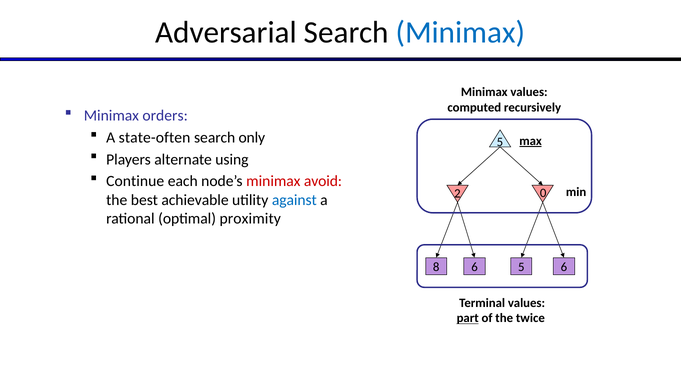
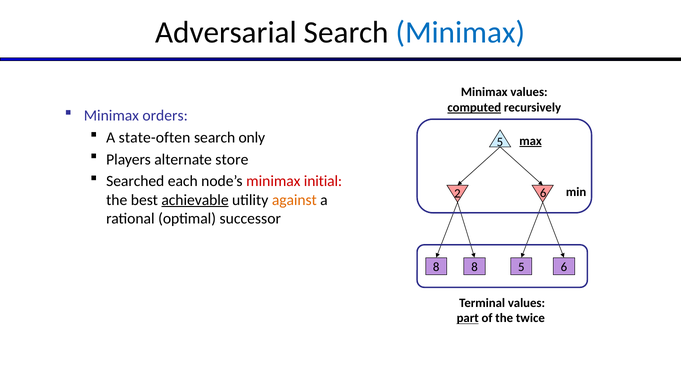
computed underline: none -> present (474, 107)
using: using -> store (232, 159)
Continue: Continue -> Searched (135, 181)
avoid: avoid -> initial (323, 181)
2 0: 0 -> 6 (543, 193)
achievable underline: none -> present (195, 200)
against colour: blue -> orange (294, 200)
proximity: proximity -> successor (250, 219)
8 6: 6 -> 8 (475, 267)
